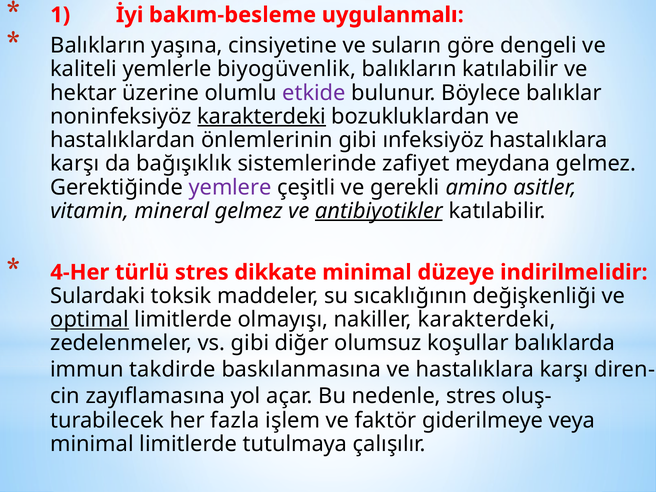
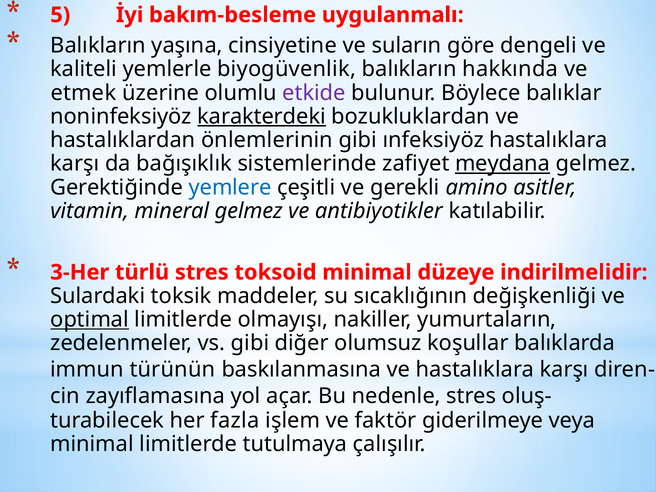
1: 1 -> 5 (60, 15)
balıkların katılabilir: katılabilir -> hakkında (510, 69)
hektar: hektar -> etmek (83, 93)
meydana underline: none -> present (503, 164)
yemlere colour: purple -> blue (230, 187)
antibiyotikler underline: present -> none (379, 211)
4-Her: 4-Her -> 3-Her (80, 272)
dikkate: dikkate -> toksoid (275, 272)
nakiller karakterdeki: karakterdeki -> yumurtaların (487, 320)
takdirde: takdirde -> türünün (173, 369)
